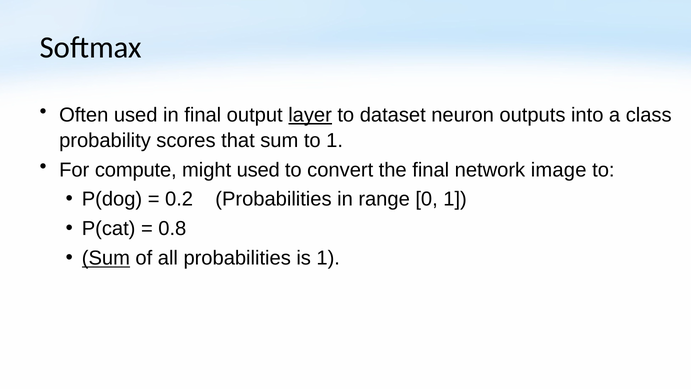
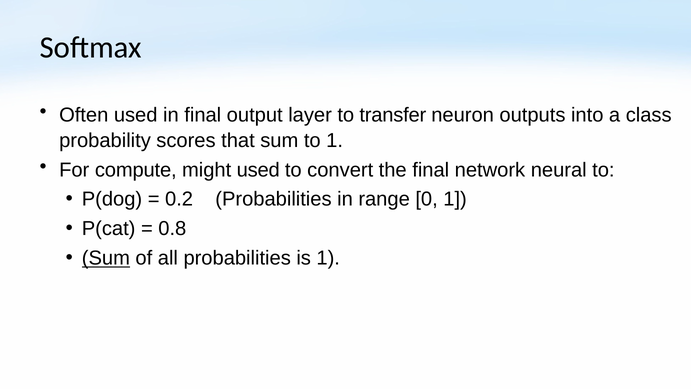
layer underline: present -> none (310, 115)
dataset: dataset -> transfer (393, 115)
image: image -> neural (559, 170)
